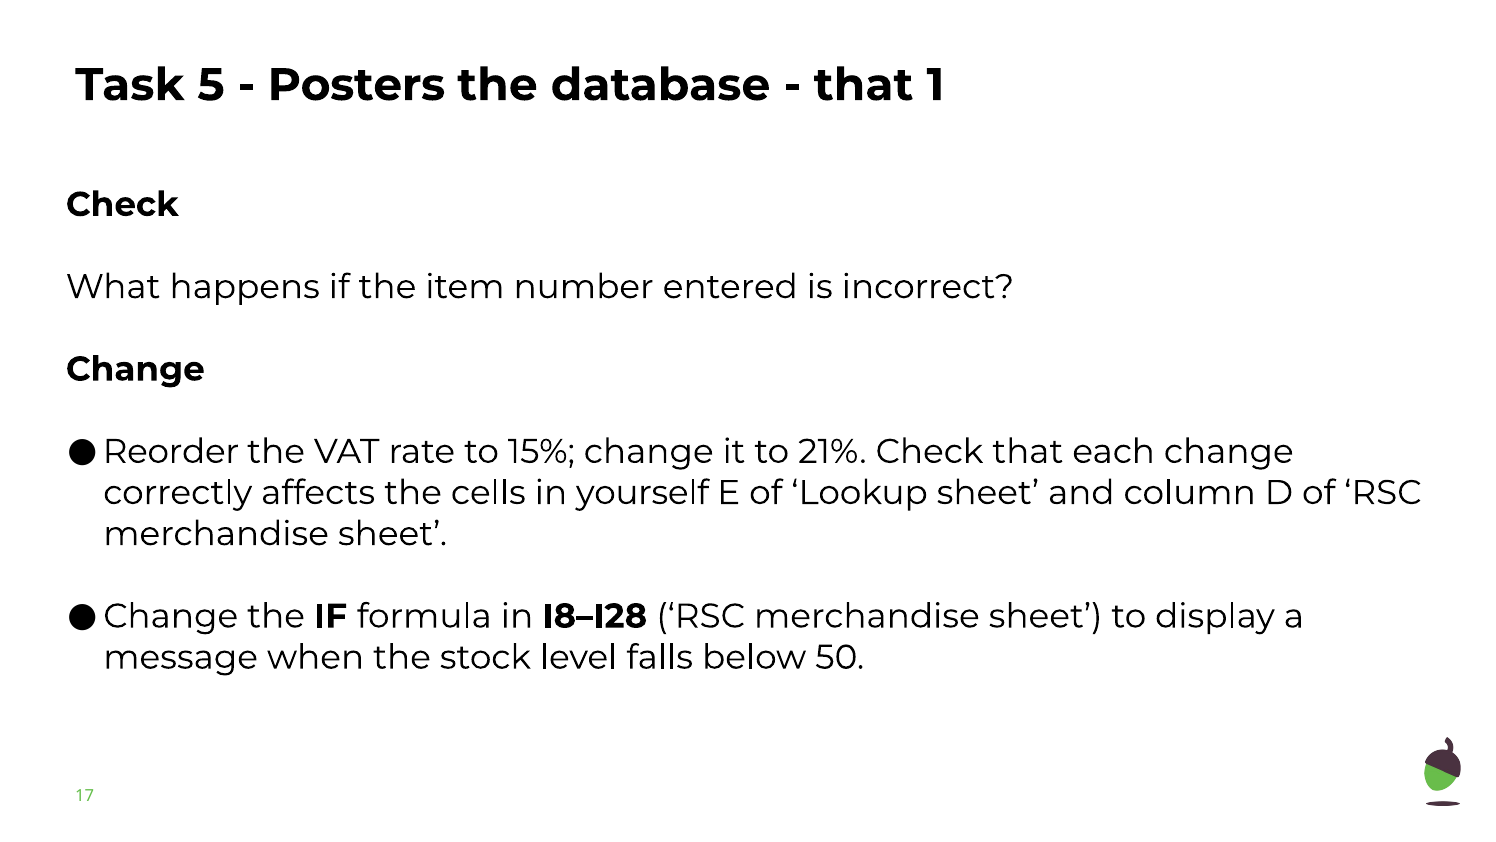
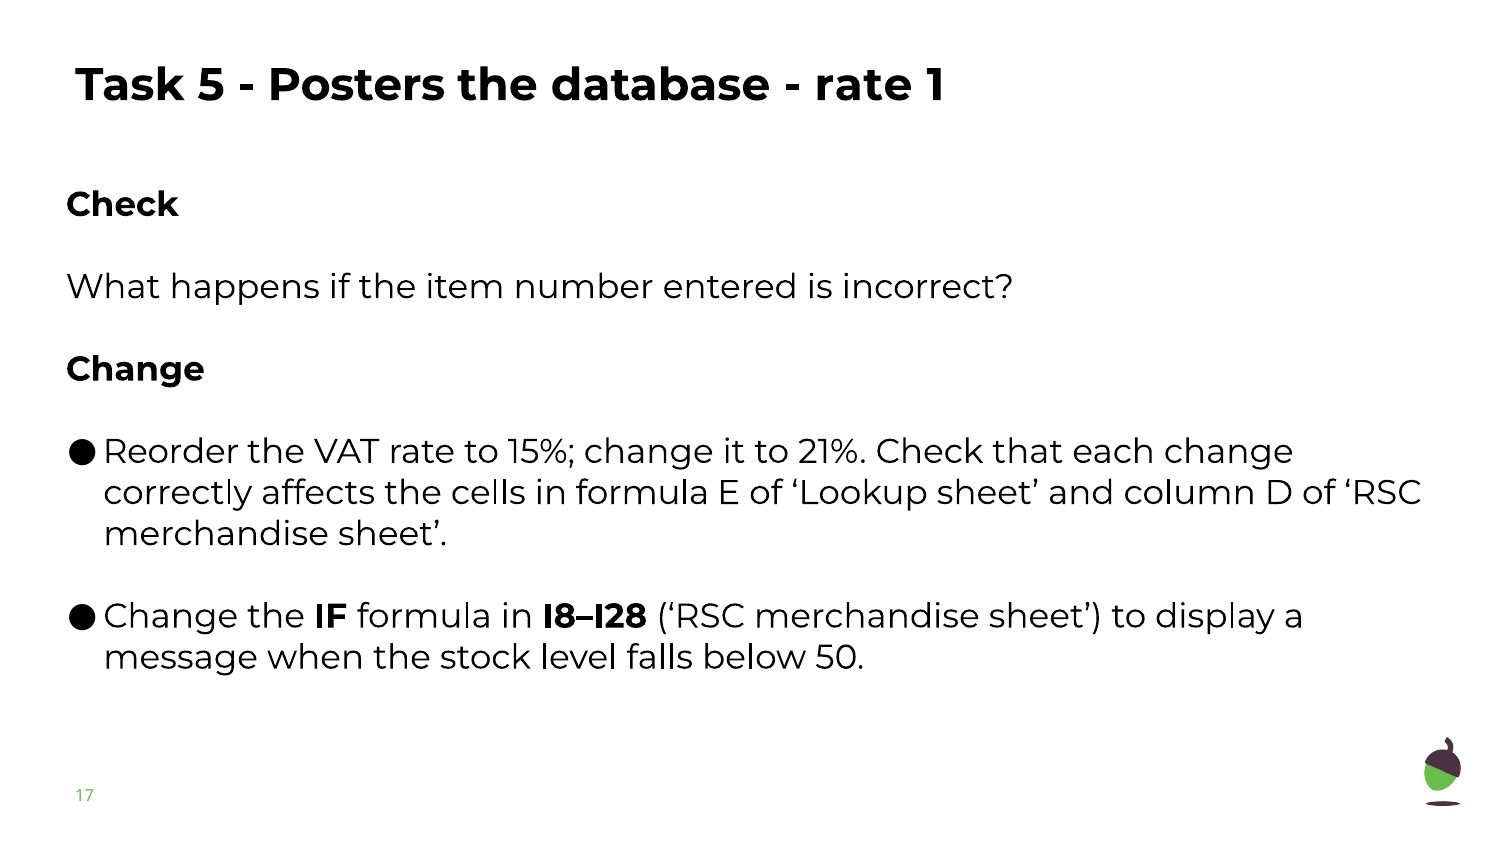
that: that -> rate (863, 85)
in yourself: yourself -> formula (642, 492)
